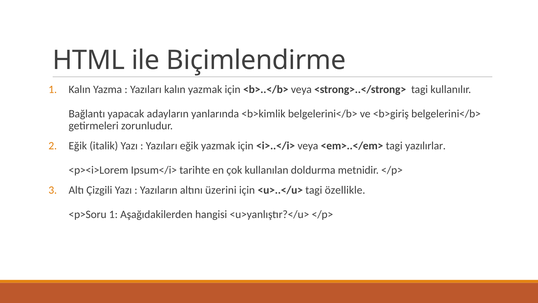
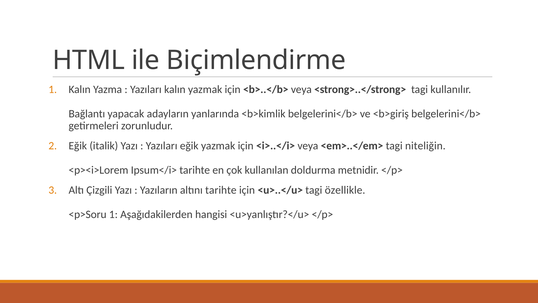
yazılırlar: yazılırlar -> niteliğin (425, 146)
altını üzerini: üzerini -> tarihte (221, 190)
